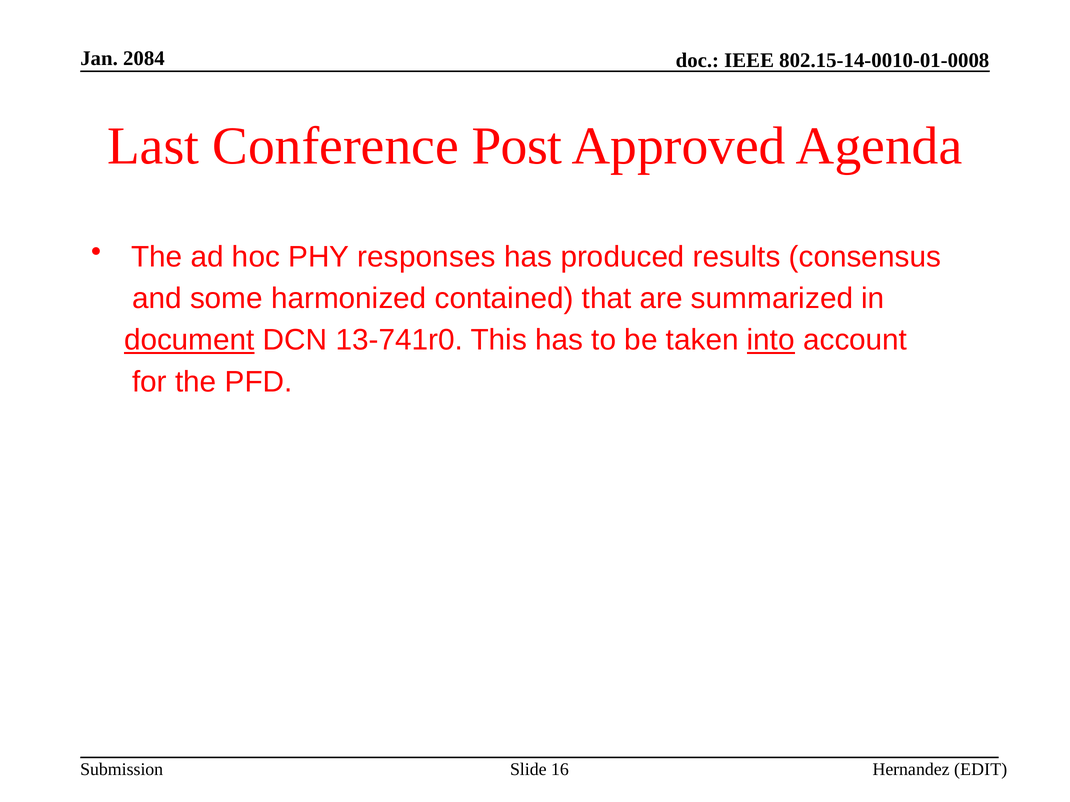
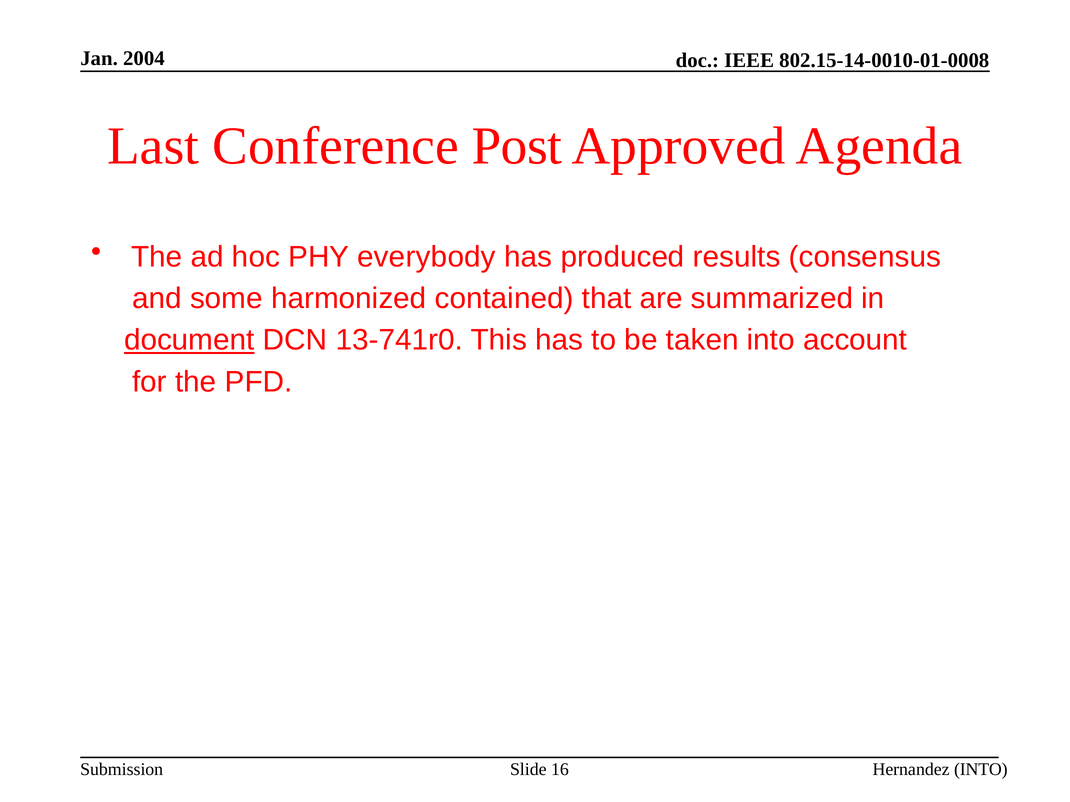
2084: 2084 -> 2004 (144, 58)
responses: responses -> everybody (426, 257)
into underline: present -> none (771, 340)
Hernandez EDIT: EDIT -> INTO (981, 770)
